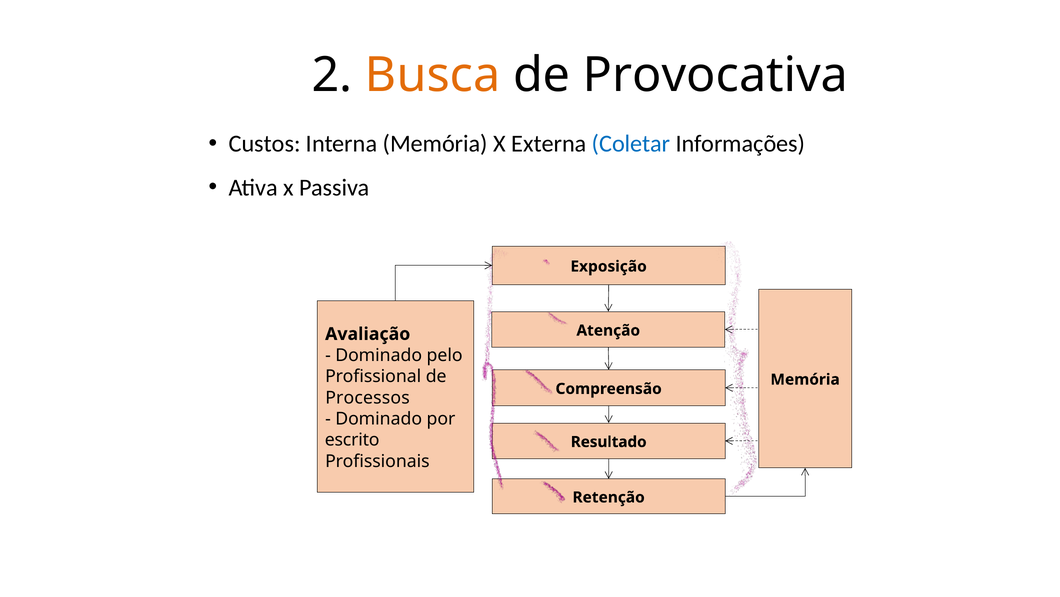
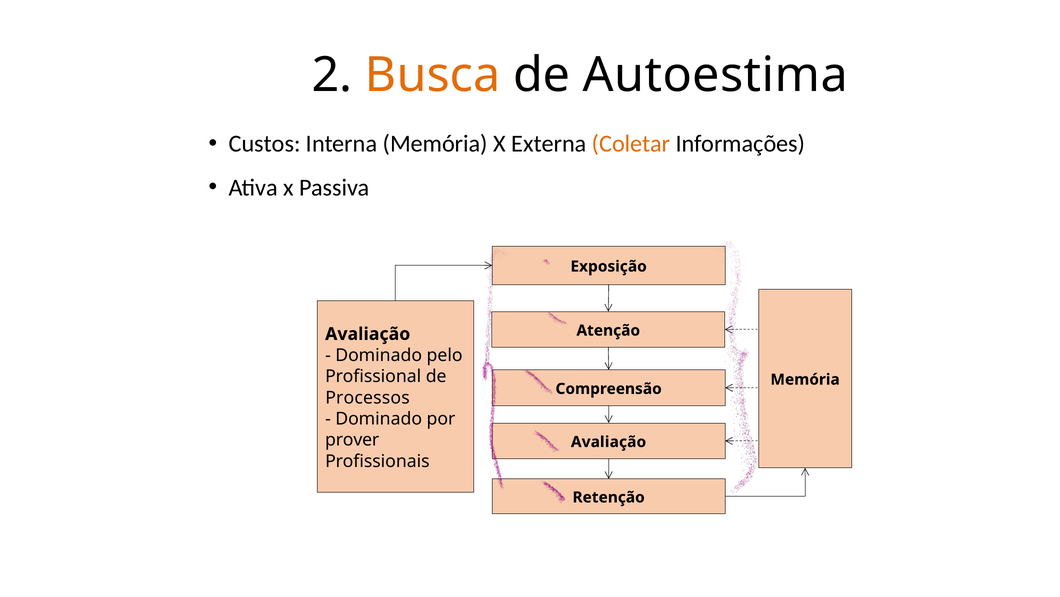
Provocativa: Provocativa -> Autoestima (715, 75)
Coletar colour: blue -> orange (631, 144)
escrito: escrito -> prover (352, 440)
Resultado: Resultado -> Avaliação (609, 441)
